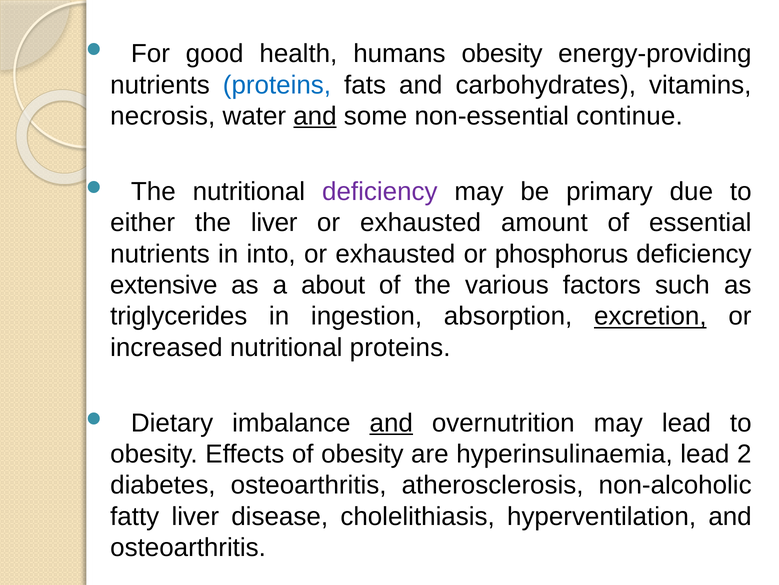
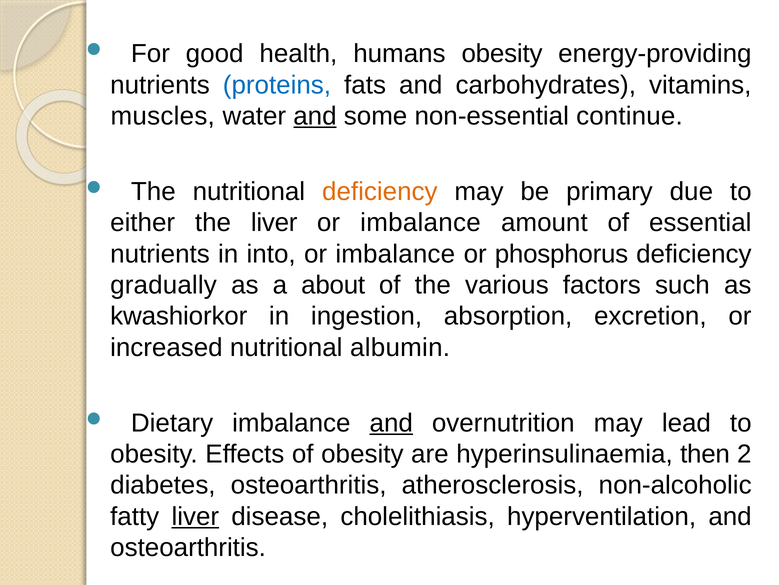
necrosis: necrosis -> muscles (163, 116)
deficiency colour: purple -> orange (380, 191)
exhausted: exhausted -> imbalance (420, 222)
exhausted: exhausted -> imbalance (395, 254)
extensive: extensive -> gradually (164, 285)
triglycerides: triglycerides -> kwashiorkor (179, 316)
excretion underline: present -> none (650, 316)
nutritional proteins: proteins -> albumin (400, 347)
hyperinsulinaemia lead: lead -> then (705, 454)
liver underline: none -> present (195, 516)
